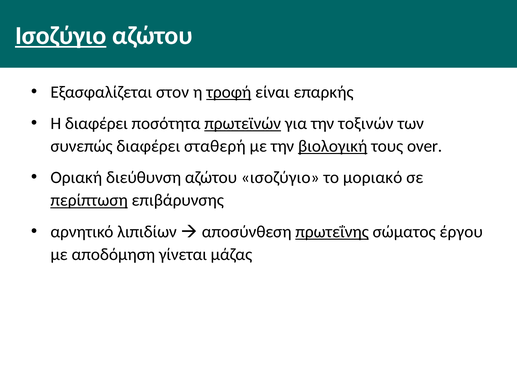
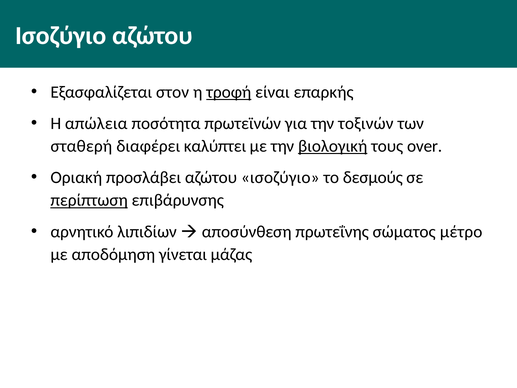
Ισοζύγιο underline: present -> none (61, 36)
Η διαφέρει: διαφέρει -> απώλεια (96, 123)
πρωτεϊνών underline: present -> none (243, 123)
συνεπώς: συνεπώς -> σταθερή (81, 146)
σταθερή: σταθερή -> καλύπτει (215, 146)
διεύθυνση: διεύθυνση -> προσλάβει (144, 177)
μοριακό: μοριακό -> δεσμούς (373, 177)
πρωτεΐνης underline: present -> none (332, 231)
έργου: έργου -> μέτρο (461, 231)
